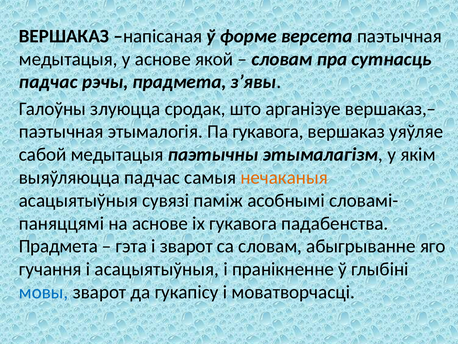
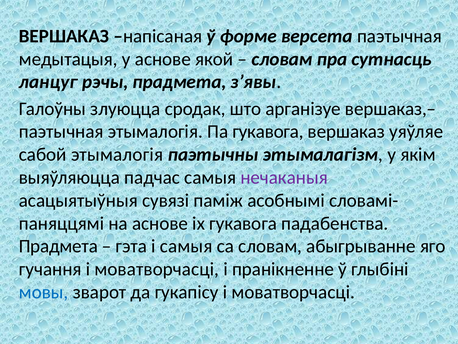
падчас: падчас -> ланцуг (48, 82)
сабой медытацыя: медытацыя -> этымалогія (117, 154)
нечаканыя colour: orange -> purple (284, 177)
і зварот: зварот -> самыя (186, 246)
гучання і асацыятыўныя: асацыятыўныя -> моватворчасці (157, 269)
